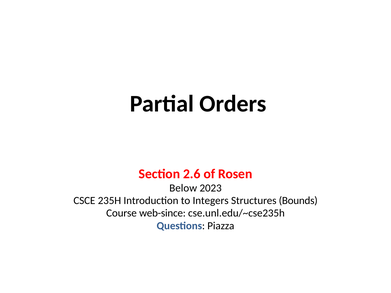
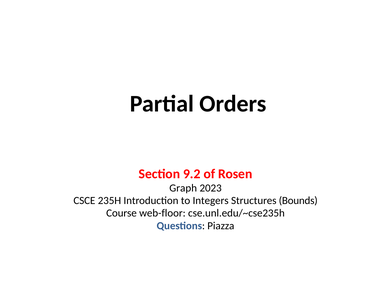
2.6: 2.6 -> 9.2 (192, 174)
Below: Below -> Graph (183, 188)
web-since: web-since -> web-floor (162, 213)
